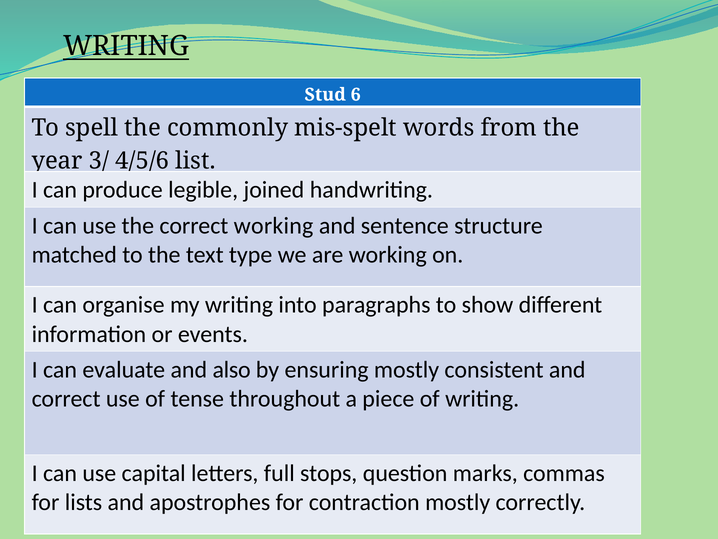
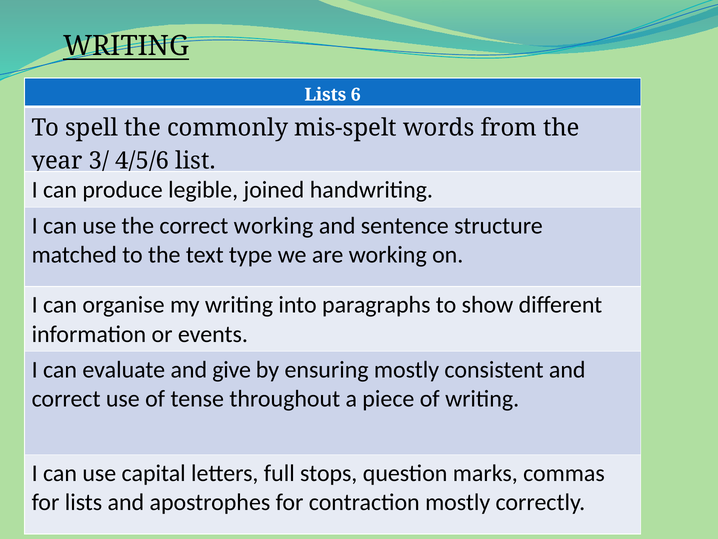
Stud: Stud -> Lists (325, 95)
also: also -> give (232, 369)
